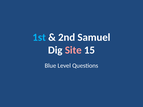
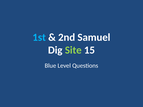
Site colour: pink -> light green (73, 50)
